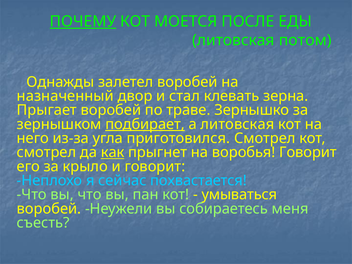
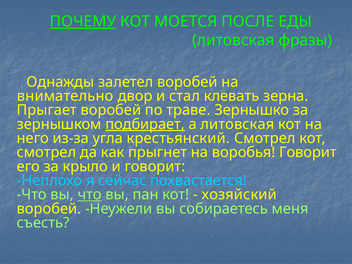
потом: потом -> фразы (305, 40)
назначенный: назначенный -> внимательно (65, 96)
приготовился: приготовился -> крестьянский (178, 138)
как underline: present -> none (113, 152)
что underline: none -> present (90, 195)
умываться: умываться -> хозяйский (239, 195)
